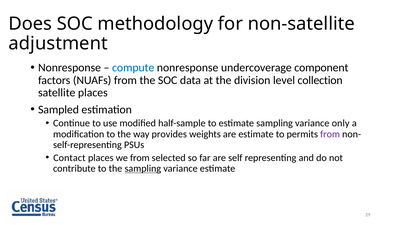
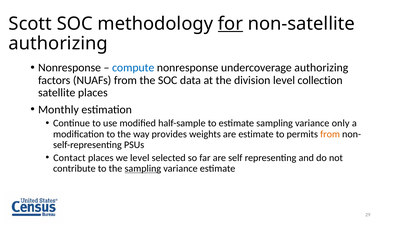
Does: Does -> Scott (30, 24)
for underline: none -> present (230, 24)
adjustment: adjustment -> authorizing (58, 44)
undercoverage component: component -> authorizing (321, 68)
Sampled: Sampled -> Monthly (58, 110)
from colour: purple -> orange (330, 134)
we from: from -> level (140, 158)
